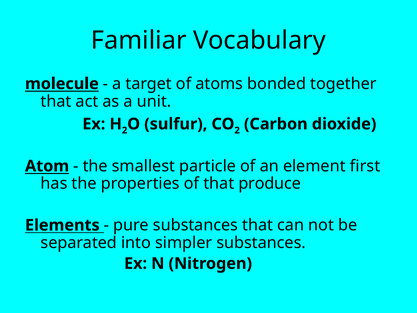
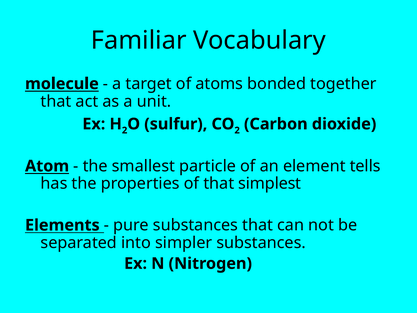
first: first -> tells (365, 166)
produce: produce -> simplest (270, 183)
